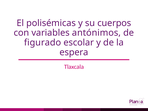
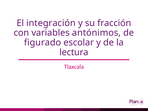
polisémicas: polisémicas -> integración (51, 23)
cuerpos: cuerpos -> fracción (114, 23)
espera: espera -> lectura (74, 52)
